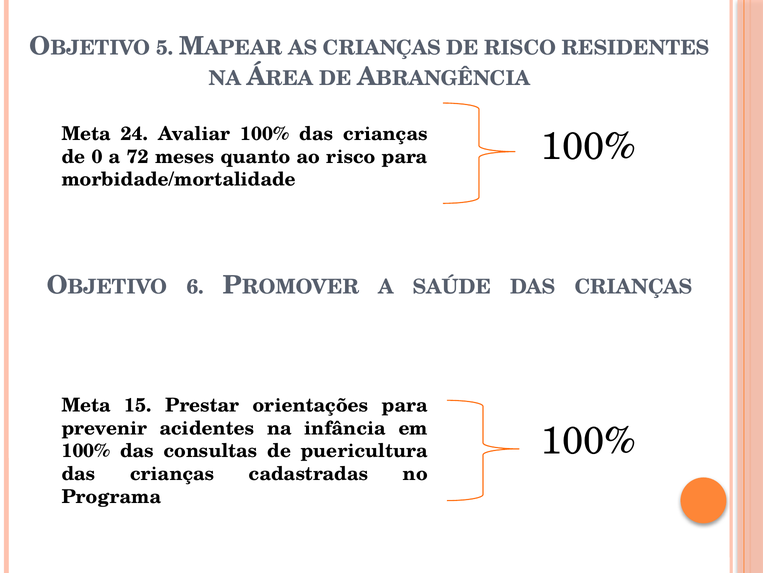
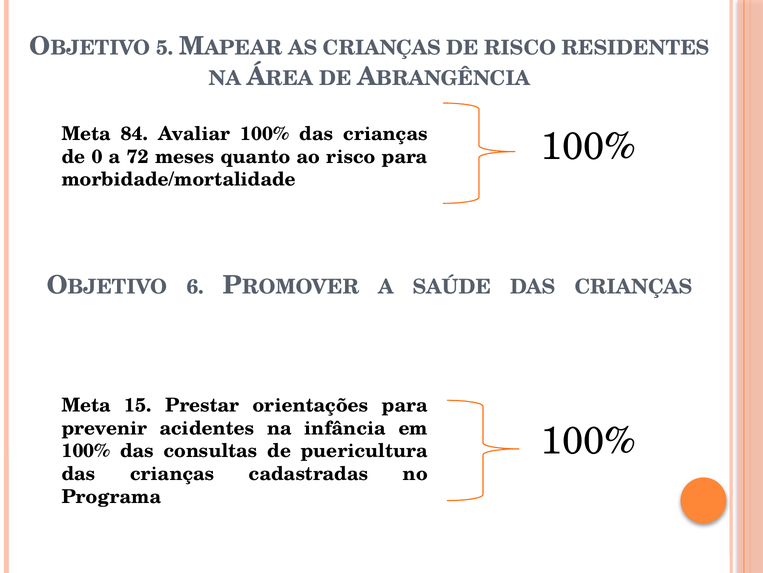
24: 24 -> 84 (135, 134)
